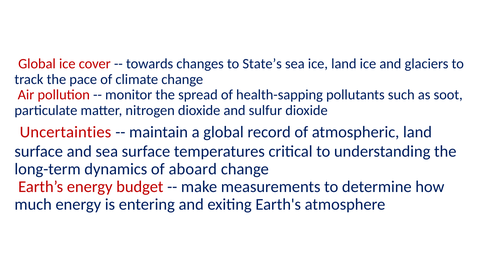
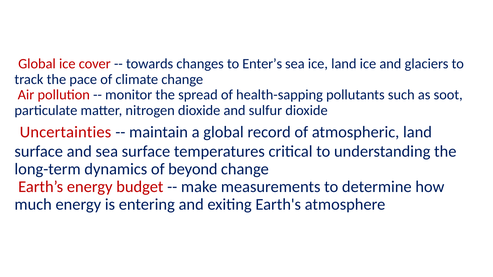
State’s: State’s -> Enter’s (262, 64)
aboard: aboard -> beyond (193, 169)
